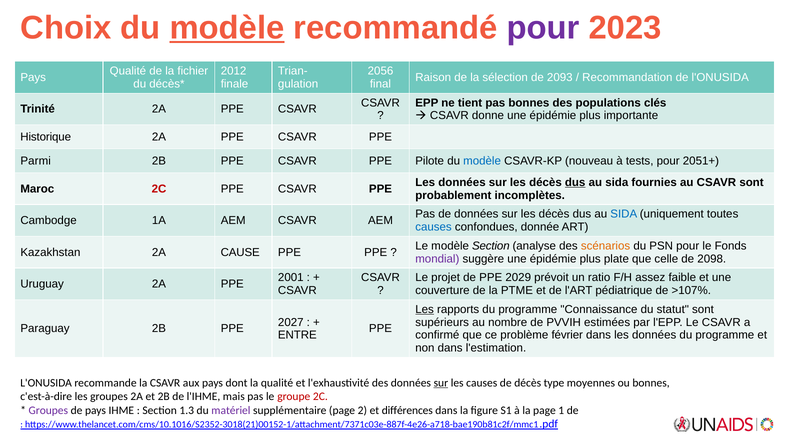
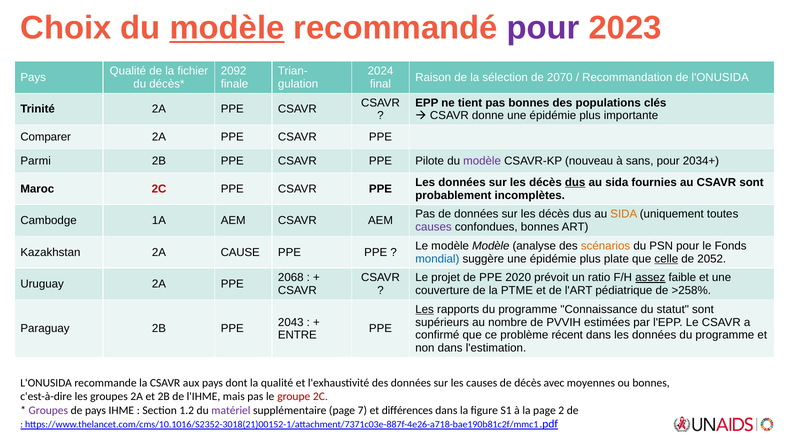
2012: 2012 -> 2092 (234, 71)
2056: 2056 -> 2024 (381, 71)
2093: 2093 -> 2070 (560, 77)
Historique: Historique -> Comparer (46, 137)
modèle colour: blue -> purple (482, 161)
tests: tests -> sans (640, 161)
2051+: 2051+ -> 2034+ (701, 161)
SIDA colour: blue -> orange (624, 214)
causes colour: blue -> purple (434, 227)
confondues donnée: donnée -> bonnes (540, 227)
modèle Section: Section -> Modèle (491, 246)
mondial colour: purple -> blue (437, 259)
celle underline: none -> present (666, 259)
2098: 2098 -> 2052 (712, 259)
2001: 2001 -> 2068 (291, 278)
2029: 2029 -> 2020 (518, 278)
assez underline: none -> present (650, 278)
>107%: >107% -> >258% (691, 291)
2027: 2027 -> 2043 (291, 322)
février: février -> récent (567, 335)
sur underline: present -> none (441, 383)
type: type -> avec (554, 383)
1.3: 1.3 -> 1.2 (187, 411)
2: 2 -> 7 (362, 411)
1: 1 -> 2 (561, 411)
